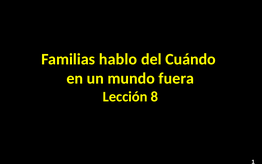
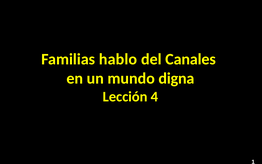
Cuándo: Cuándo -> Canales (191, 59)
fuera: fuera -> digna (176, 78)
8: 8 -> 4 (154, 97)
